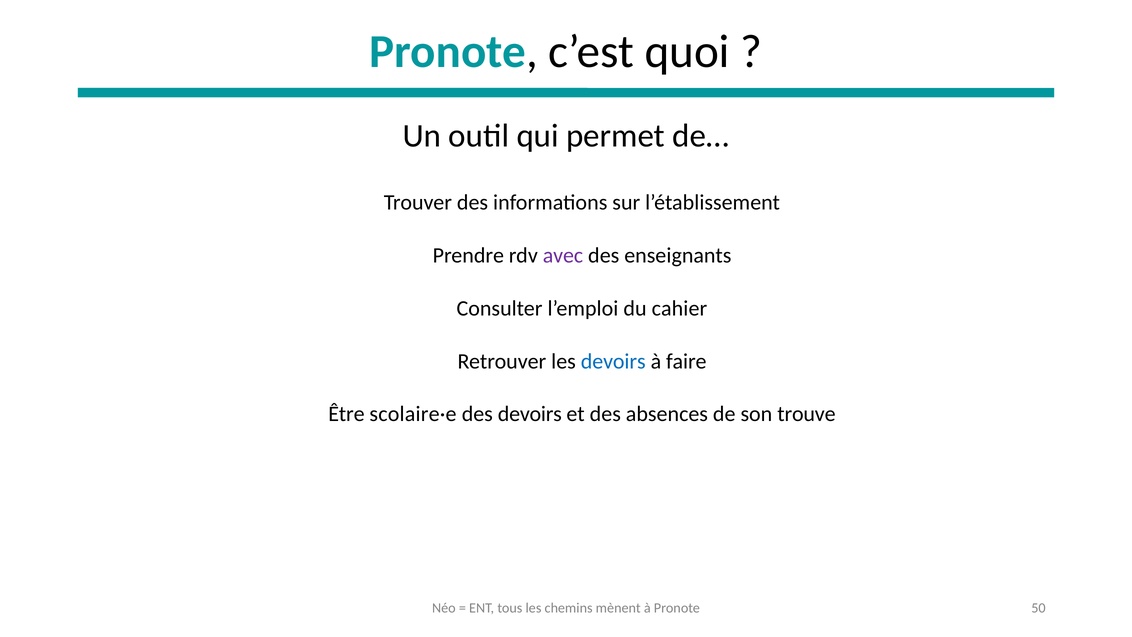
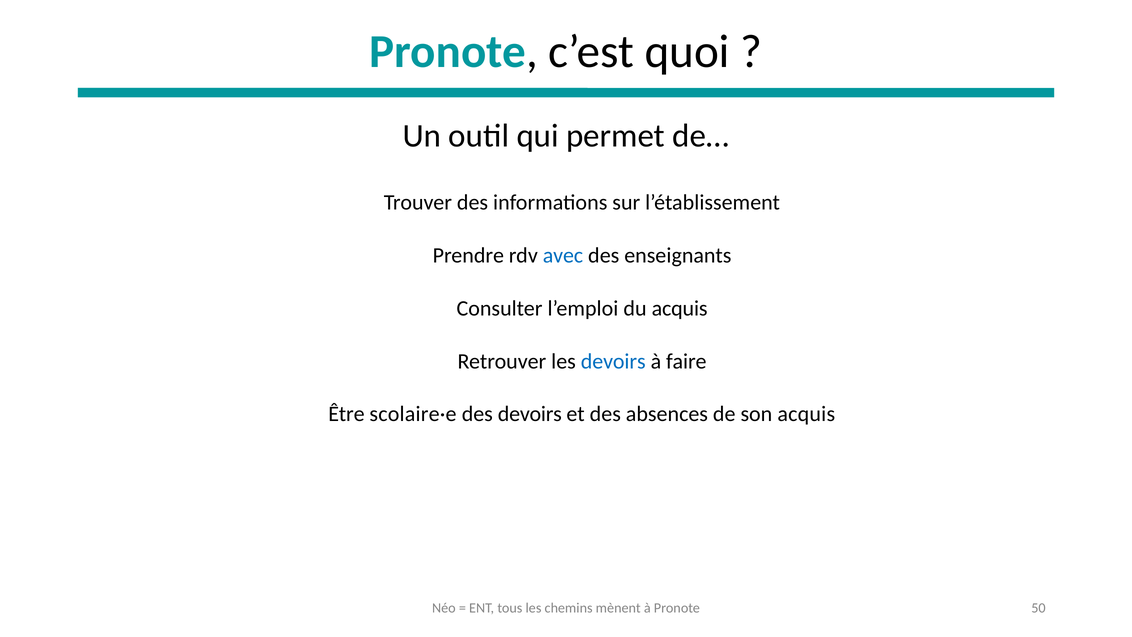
avec colour: purple -> blue (563, 255)
du cahier: cahier -> acquis (680, 308)
son trouve: trouve -> acquis (806, 414)
